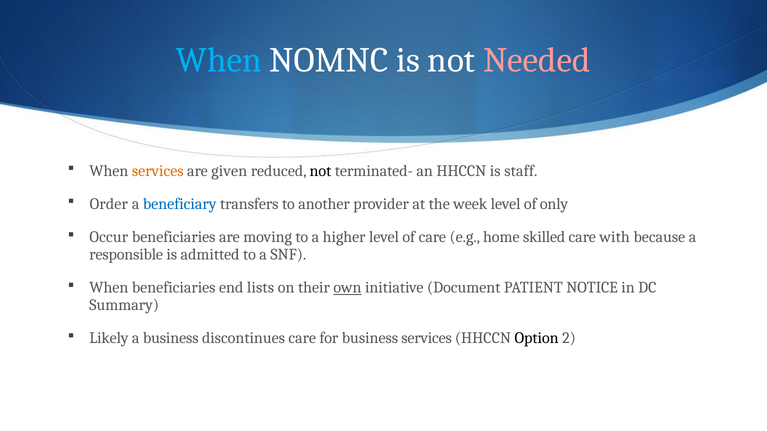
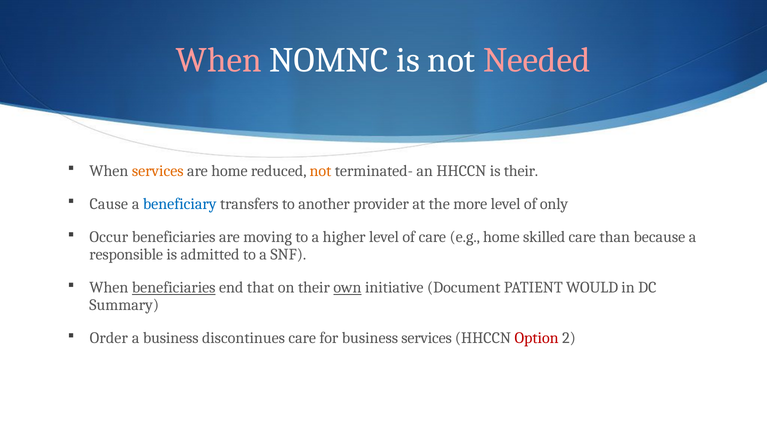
When colour: light blue -> pink (219, 60)
are given: given -> home (229, 171)
not colour: black -> orange (320, 171)
is staff: staff -> their (521, 171)
Order: Order -> Cause (109, 204)
week: week -> more (470, 204)
with: with -> than (615, 237)
beneficiaries underline: none -> present (174, 288)
lists: lists -> that (261, 288)
NOTICE: NOTICE -> WOULD (592, 288)
Likely: Likely -> Order (109, 338)
Option colour: black -> red (537, 338)
